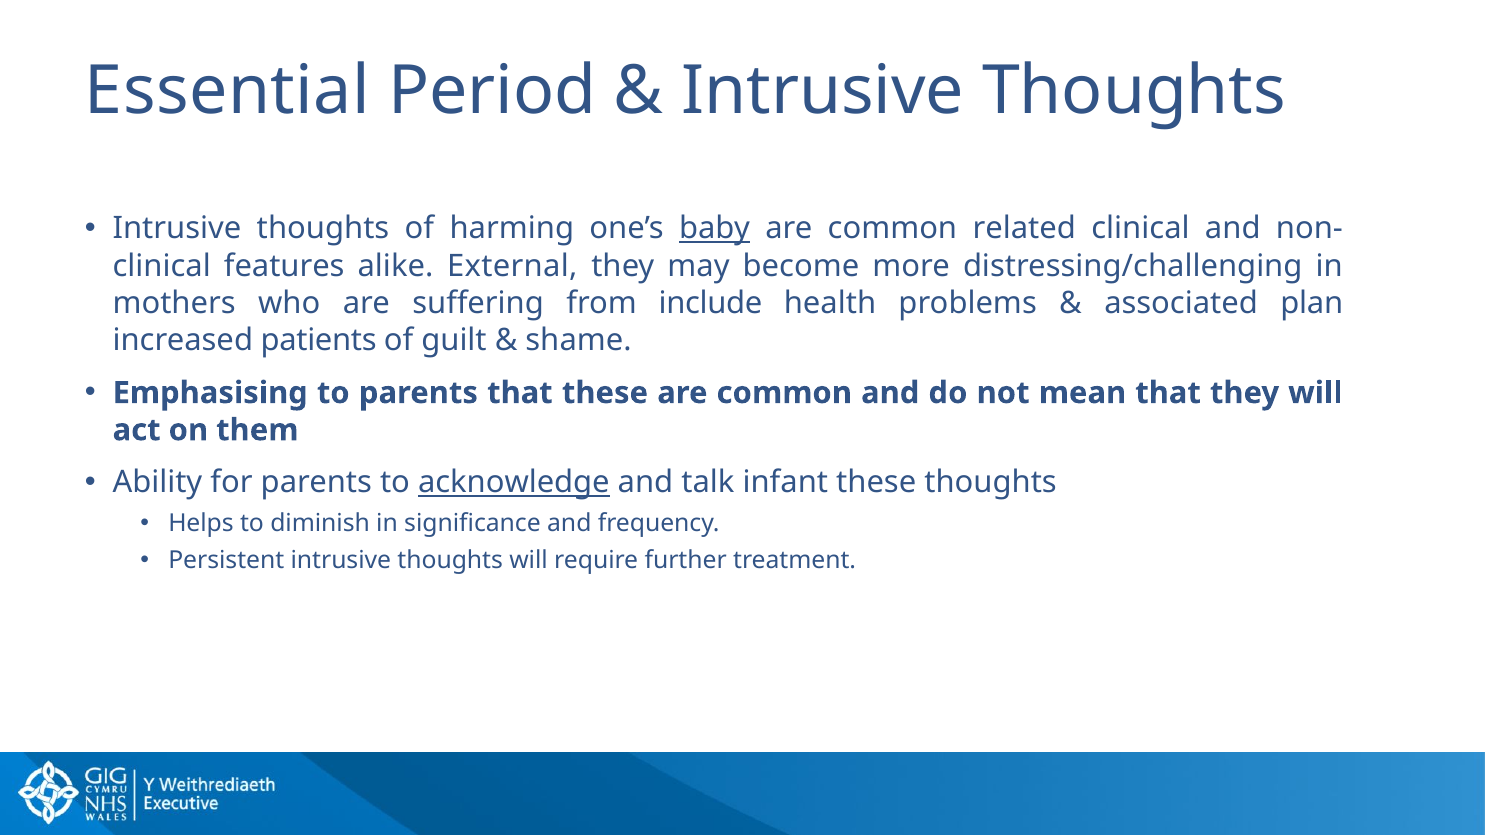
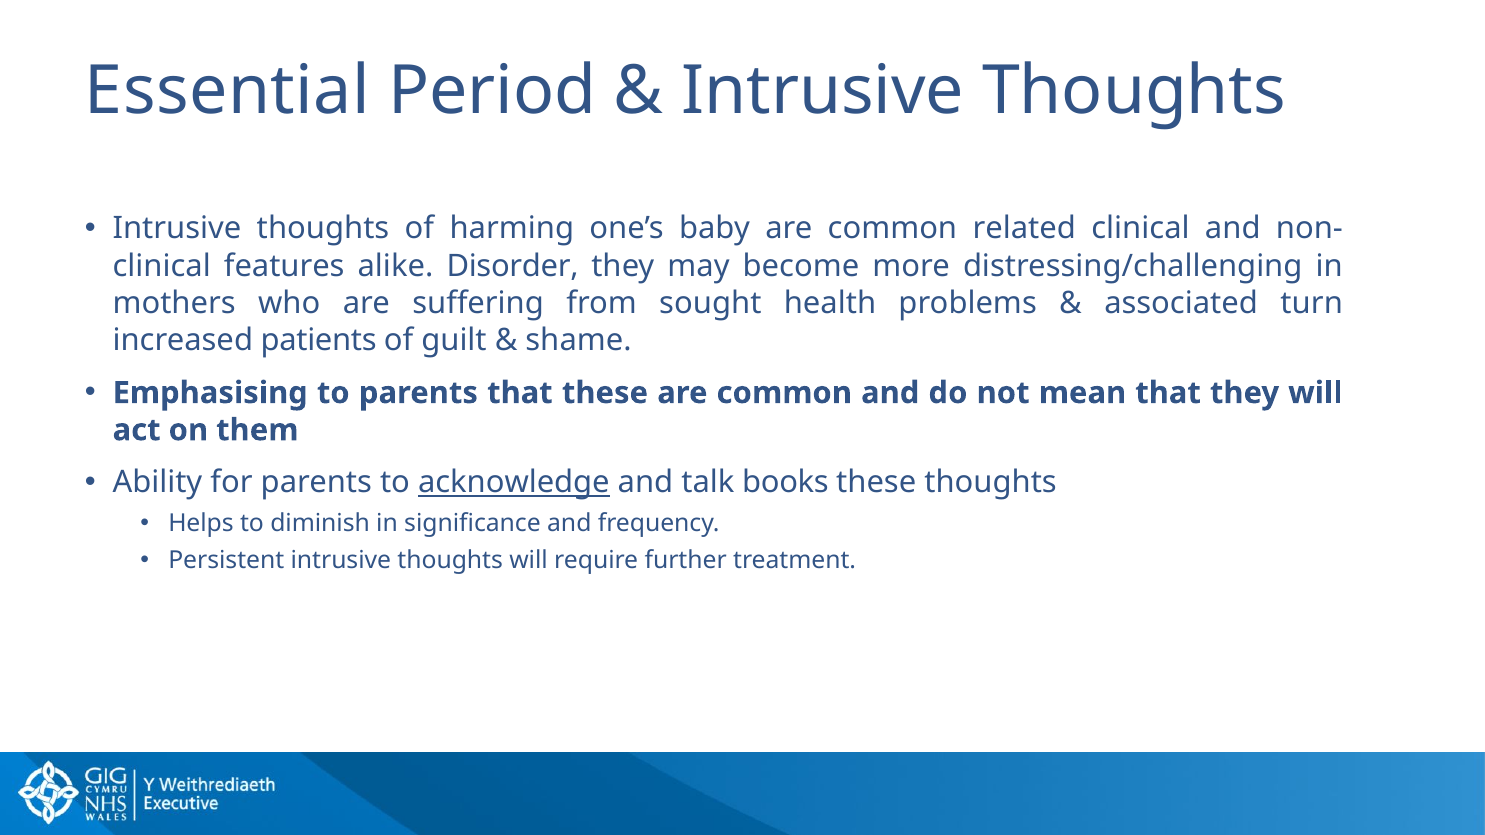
baby underline: present -> none (715, 229)
External: External -> Disorder (513, 266)
include: include -> sought (710, 303)
plan: plan -> turn (1312, 303)
infant: infant -> books (785, 483)
